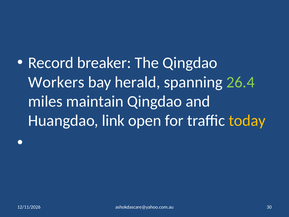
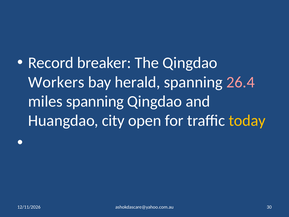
26.4 colour: light green -> pink (241, 82)
miles maintain: maintain -> spanning (95, 101)
link: link -> city (113, 121)
